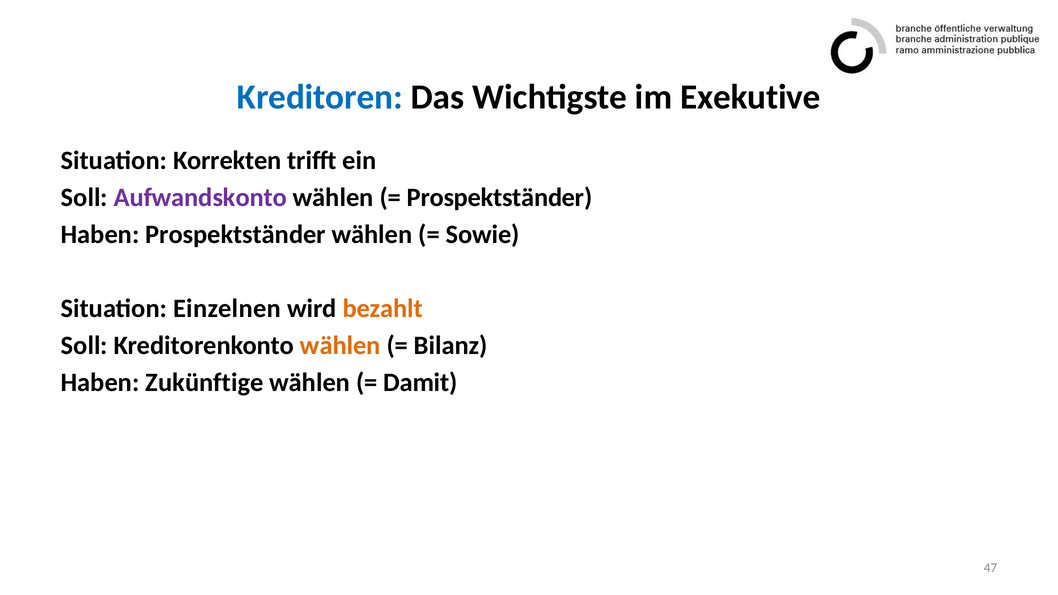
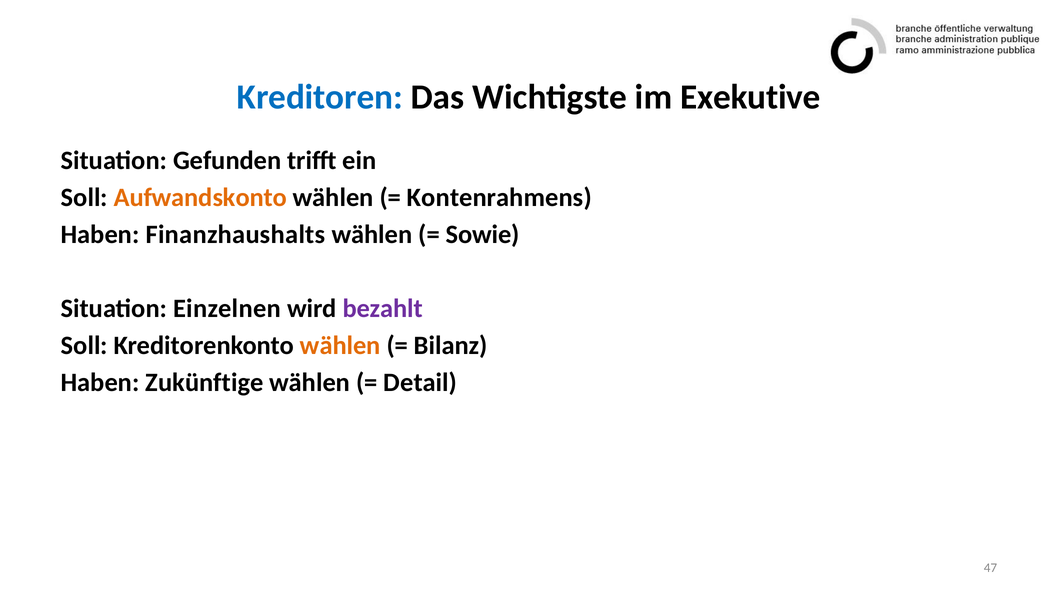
Korrekten: Korrekten -> Gefunden (227, 161)
Aufwandskonto colour: purple -> orange (200, 198)
Prospektständer: Prospektständer -> Kontenrahmens (499, 198)
Haben Prospektständer: Prospektständer -> Finanzhaushalts (235, 235)
bezahlt colour: orange -> purple (383, 309)
Damit: Damit -> Detail (420, 383)
